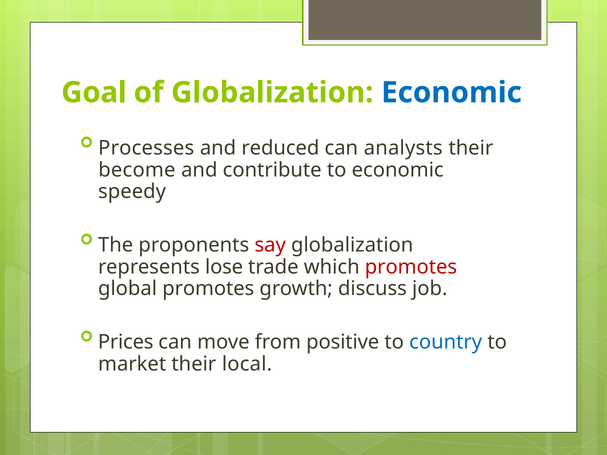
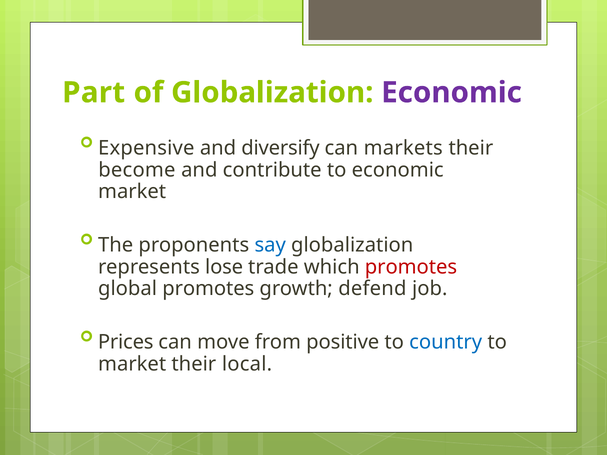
Goal: Goal -> Part (94, 93)
Economic colour: blue -> purple (451, 93)
Processes: Processes -> Expensive (146, 148)
reduced: reduced -> diversify (280, 148)
analysts: analysts -> markets (403, 148)
speedy: speedy -> market (132, 192)
say colour: red -> blue (270, 245)
discuss: discuss -> defend (372, 289)
